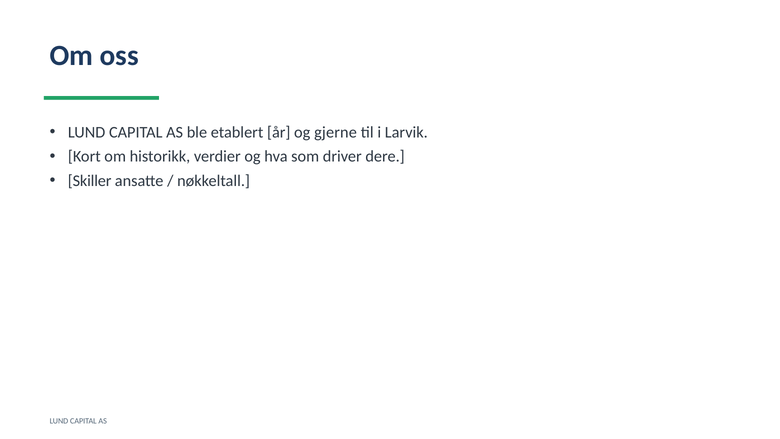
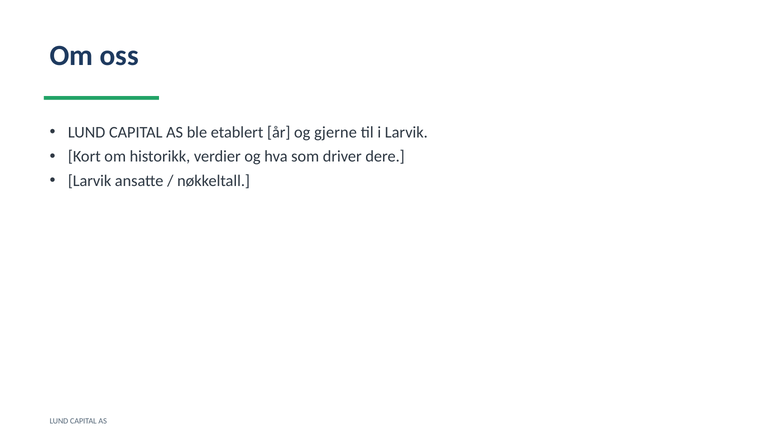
Skiller: Skiller -> Larvik (90, 181)
